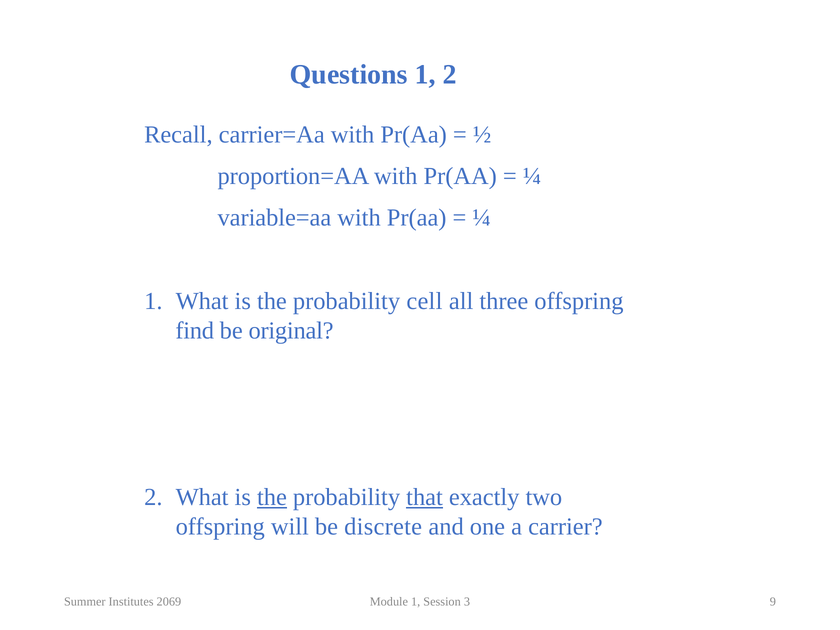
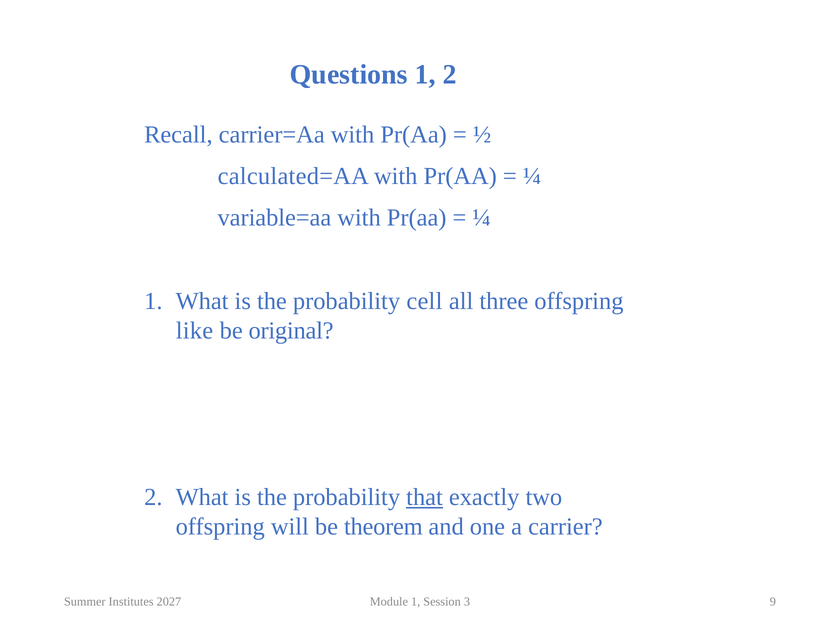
proportion=AA: proportion=AA -> calculated=AA (293, 176)
find: find -> like (194, 331)
the underline: present -> none (272, 497)
discrete: discrete -> theorem (383, 527)
2069: 2069 -> 2027 (169, 602)
